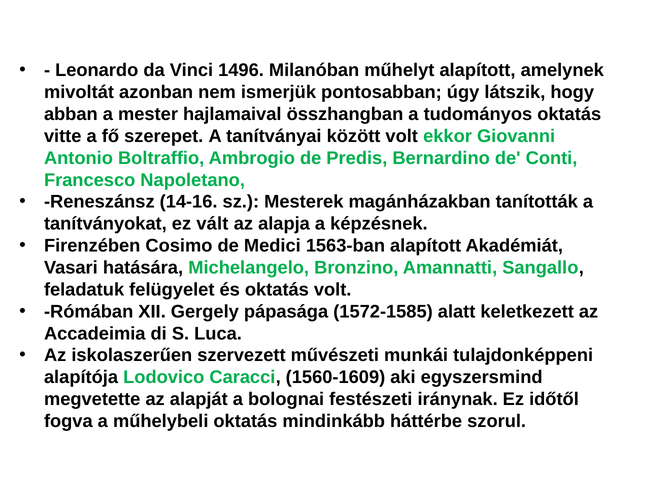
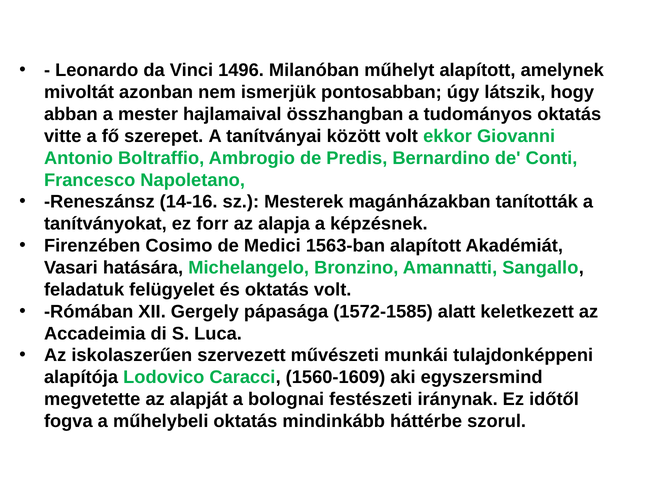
vált: vált -> forr (212, 224)
